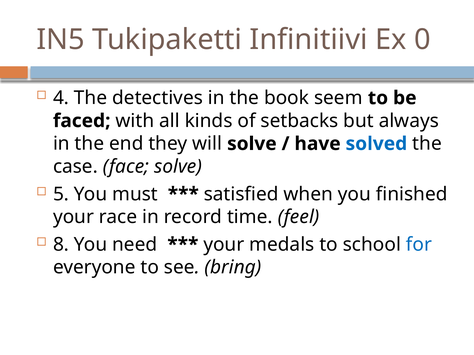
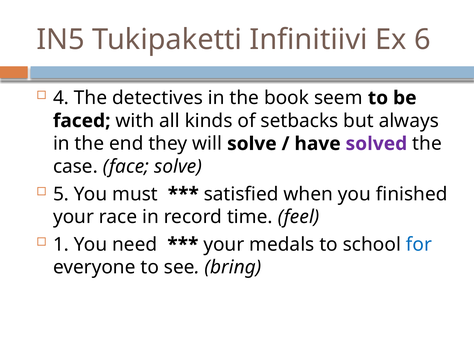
0: 0 -> 6 (422, 40)
solved colour: blue -> purple (376, 144)
8: 8 -> 1 (61, 245)
